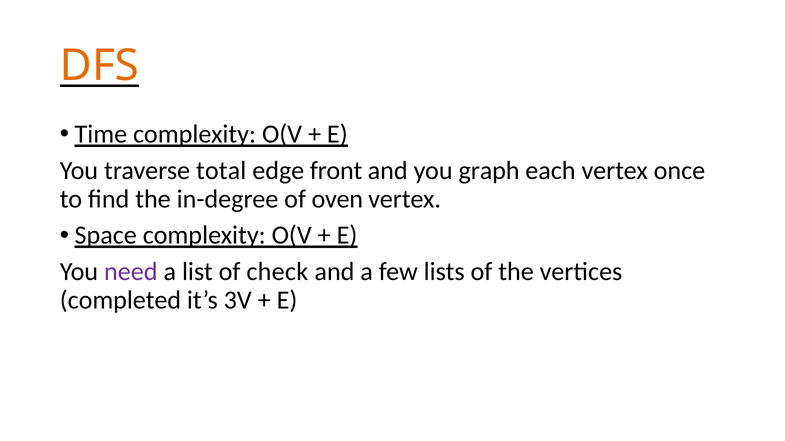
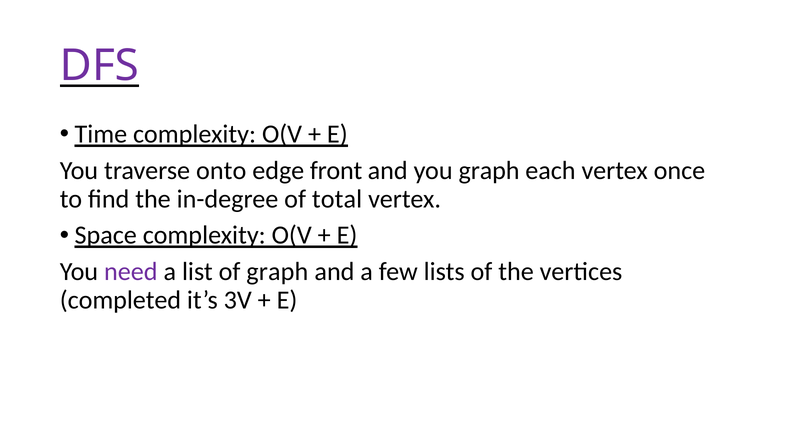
DFS colour: orange -> purple (100, 66)
total: total -> onto (221, 171)
oven: oven -> total (337, 199)
of check: check -> graph (277, 272)
